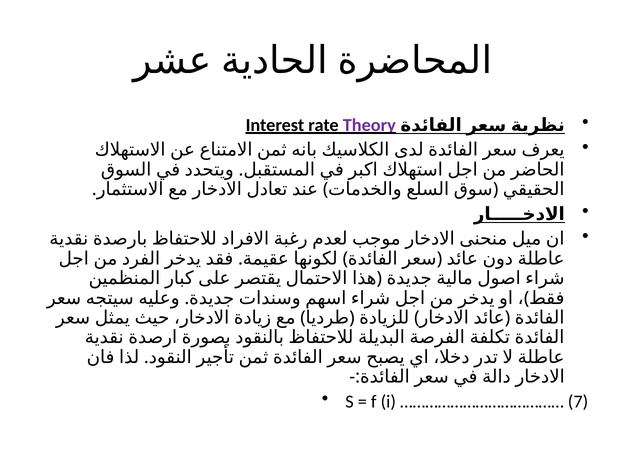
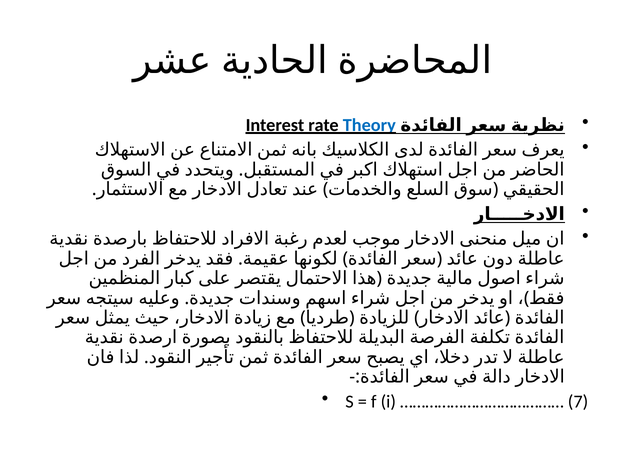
Theory colour: purple -> blue (369, 125)
